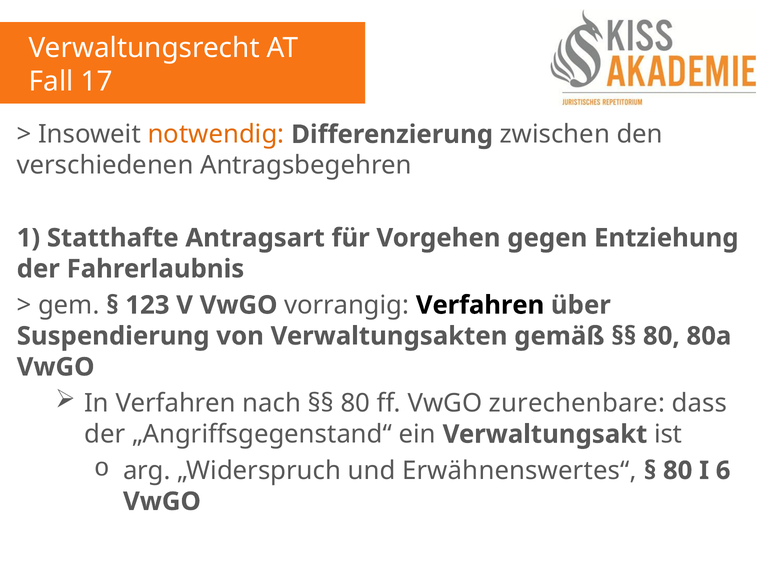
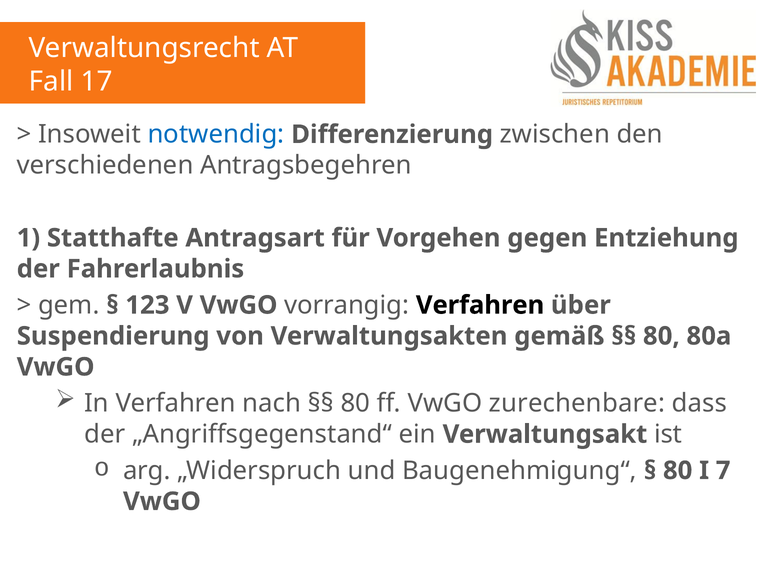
notwendig colour: orange -> blue (216, 134)
Erwähnenswertes“: Erwähnenswertes“ -> Baugenehmigung“ (519, 470)
6: 6 -> 7 (723, 470)
